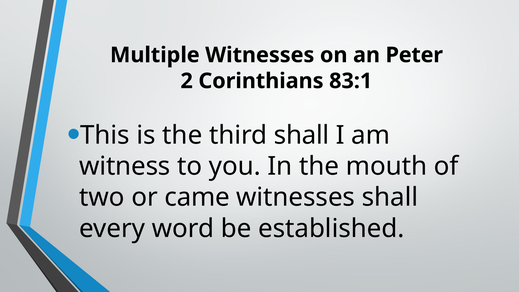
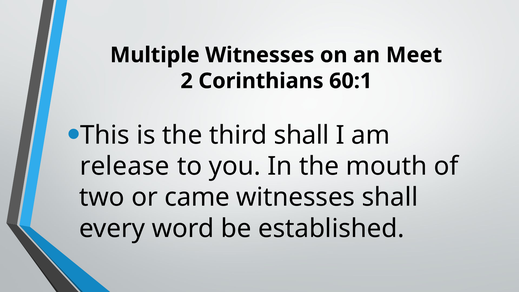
Peter: Peter -> Meet (414, 55)
83:1: 83:1 -> 60:1 (351, 81)
witness: witness -> release (125, 166)
